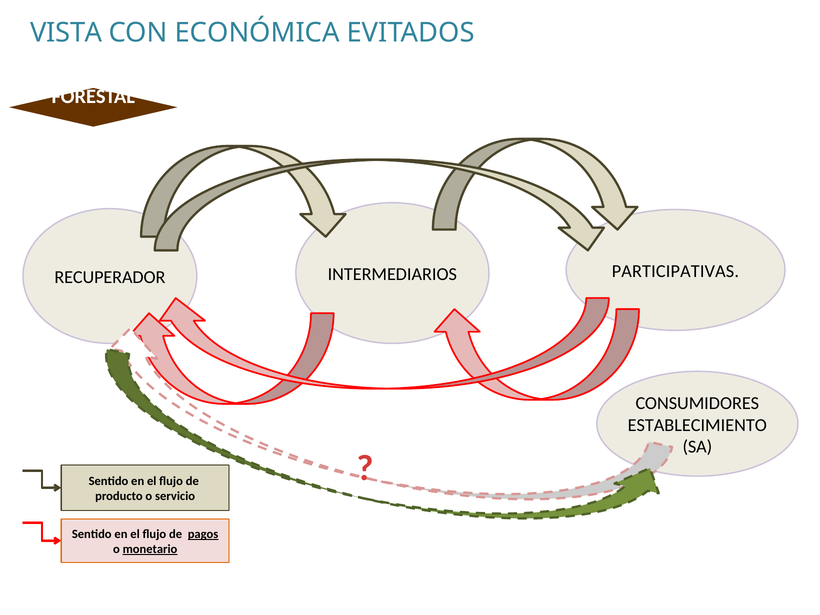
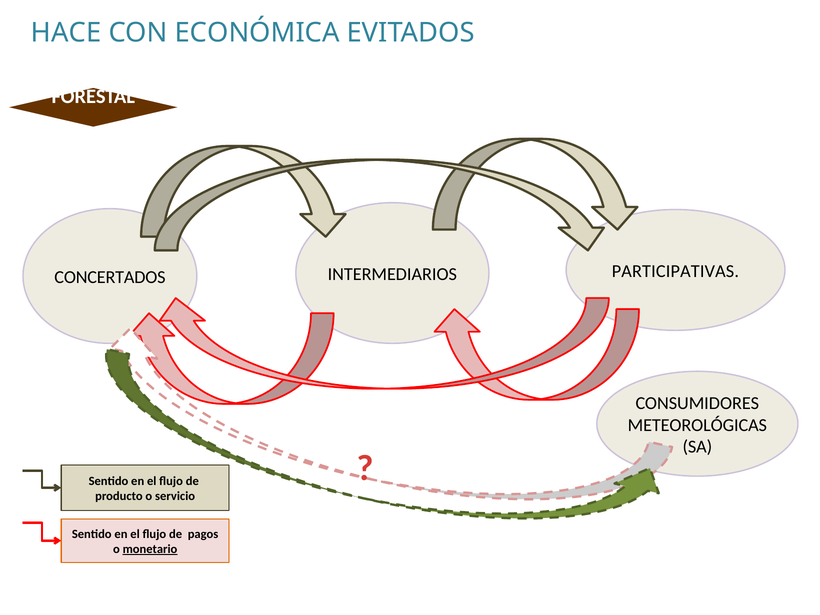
VISTA: VISTA -> HACE (66, 33)
RECUPERADOR: RECUPERADOR -> CONCERTADOS (110, 277)
ESTABLECIMIENTO: ESTABLECIMIENTO -> METEOROLÓGICAS (697, 425)
pagos underline: present -> none (203, 534)
